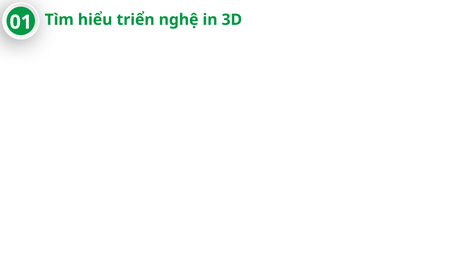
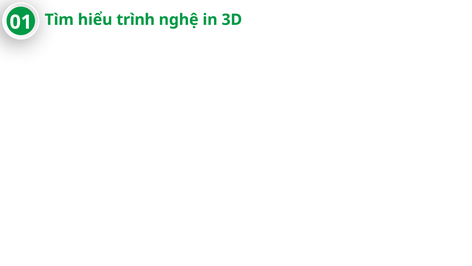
triển: triển -> trình (136, 20)
